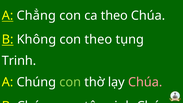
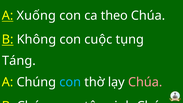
Chẳng: Chẳng -> Xuống (36, 16)
con theo: theo -> cuộc (98, 39)
Trinh: Trinh -> Táng (19, 61)
con colour: light green -> light blue (70, 82)
